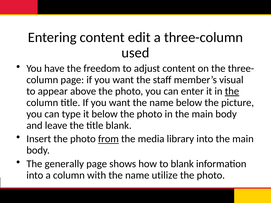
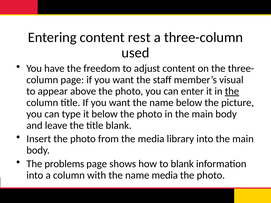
edit: edit -> rest (139, 37)
from underline: present -> none (108, 139)
generally: generally -> problems (64, 164)
name utilize: utilize -> media (165, 175)
